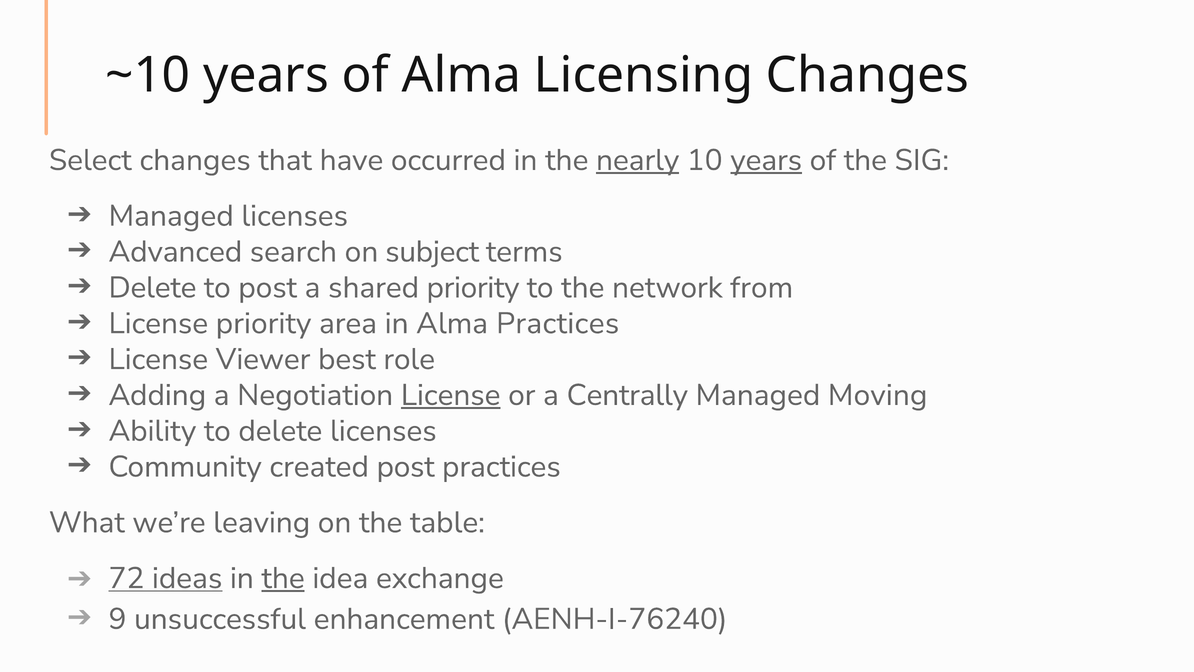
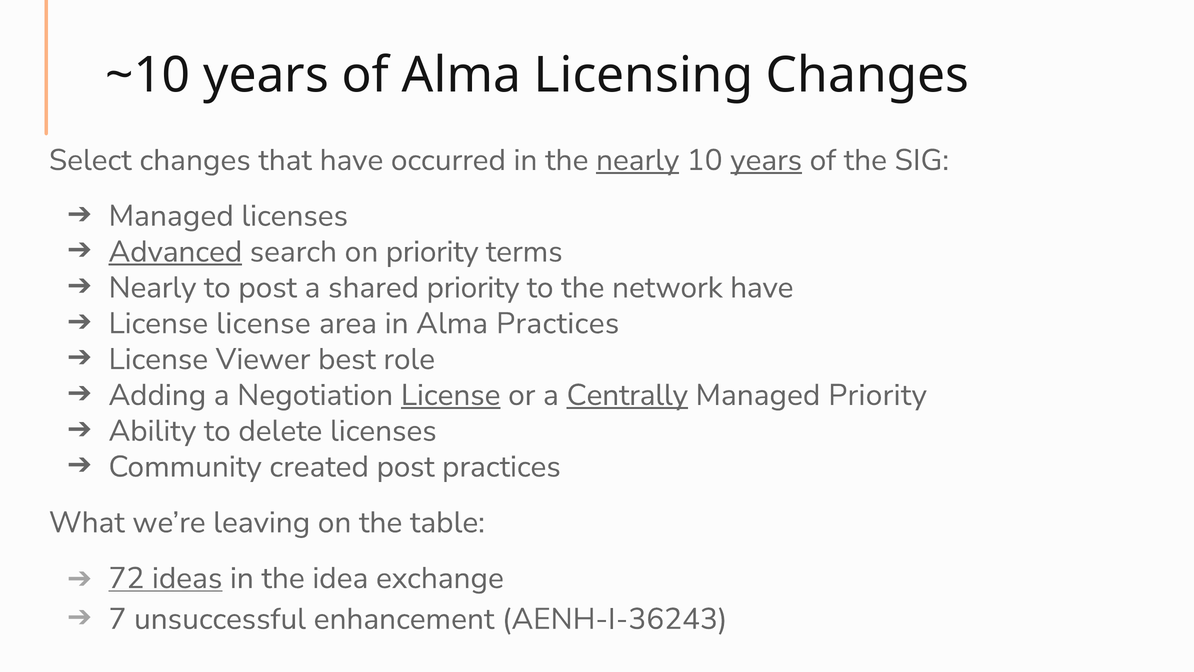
Advanced underline: none -> present (175, 252)
on subject: subject -> priority (432, 252)
Delete: Delete -> Nearly (152, 287)
network from: from -> have (762, 287)
License priority: priority -> license (263, 323)
Centrally underline: none -> present (627, 395)
Managed Moving: Moving -> Priority (878, 395)
the underline: present -> none (283, 578)
9: 9 -> 7 (117, 619)
AENH-I-76240: AENH-I-76240 -> AENH-I-36243 (615, 619)
